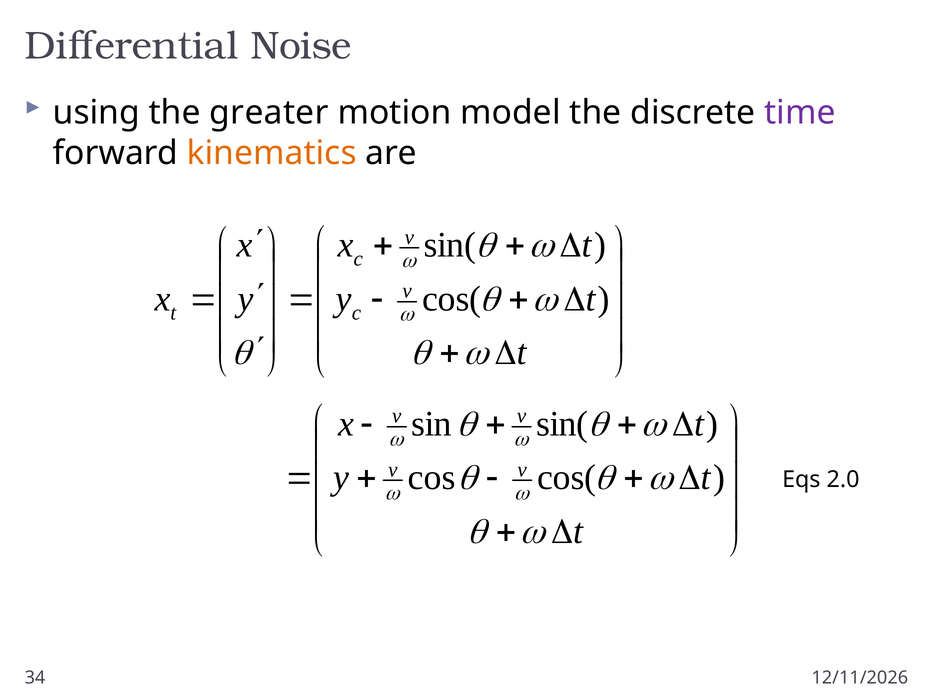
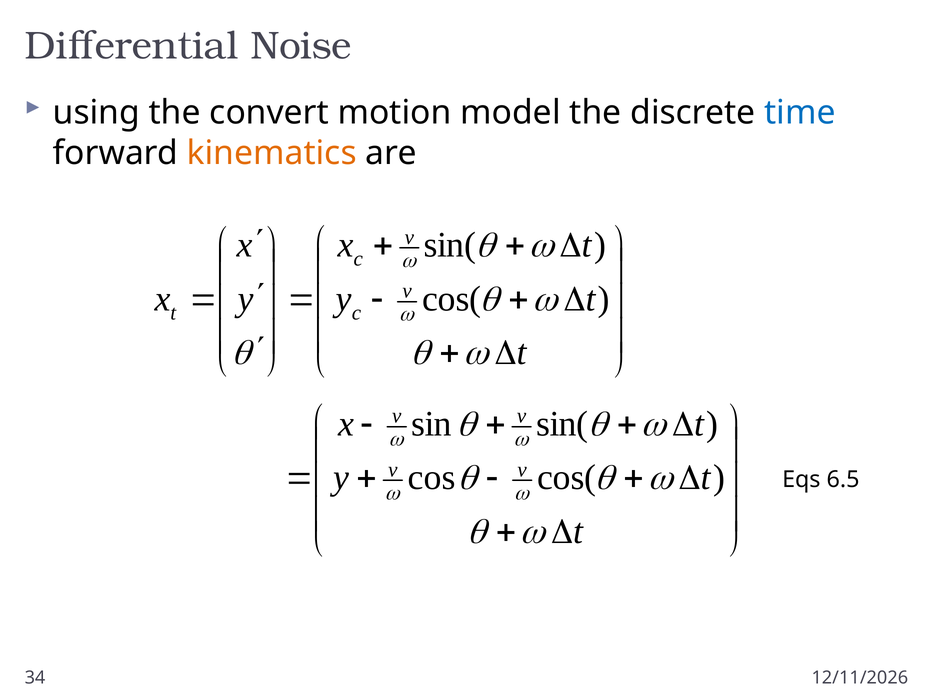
greater: greater -> convert (269, 113)
time colour: purple -> blue (800, 113)
2.0: 2.0 -> 6.5 (843, 479)
